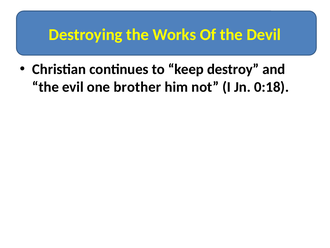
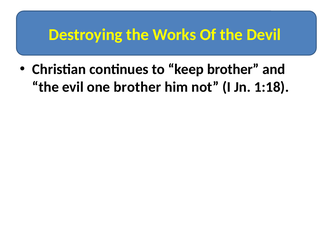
keep destroy: destroy -> brother (233, 69)
0:18: 0:18 -> 1:18 (272, 87)
